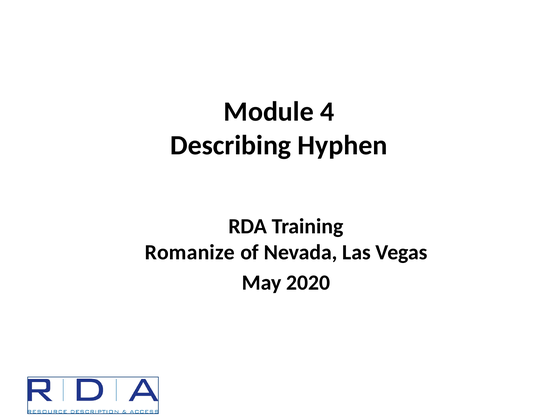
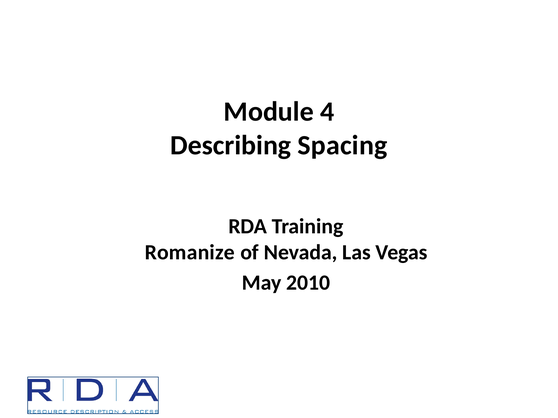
Hyphen: Hyphen -> Spacing (342, 145)
2020: 2020 -> 2010 (308, 283)
